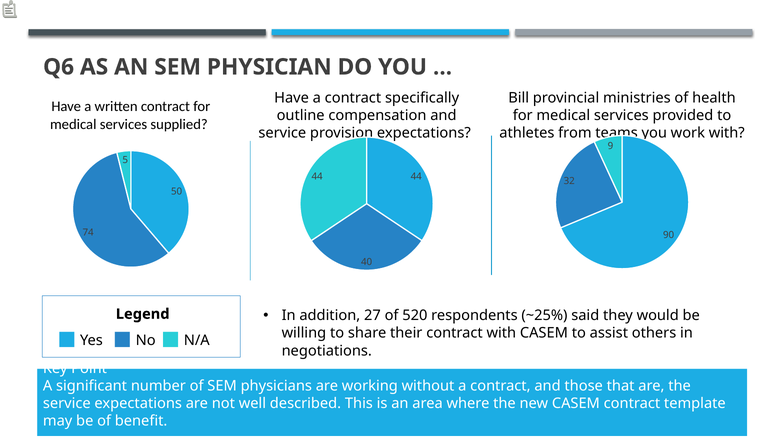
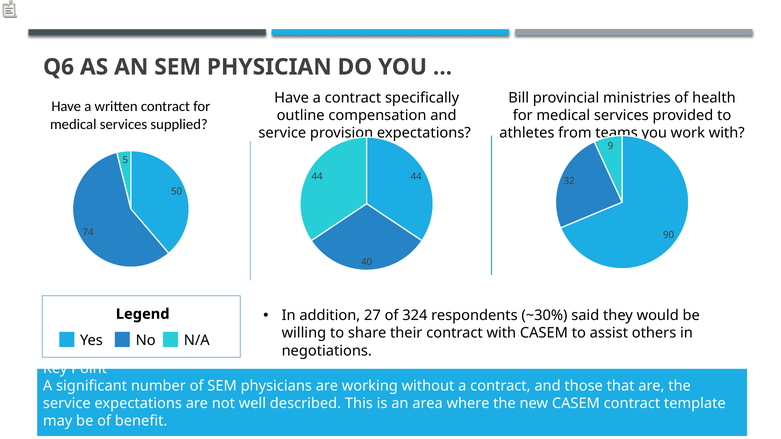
520: 520 -> 324 (415, 316)
~25%: ~25% -> ~30% (544, 316)
